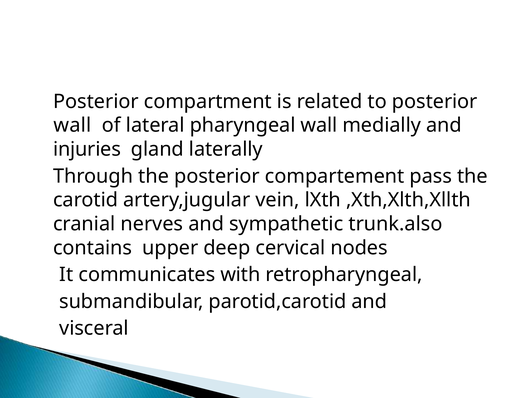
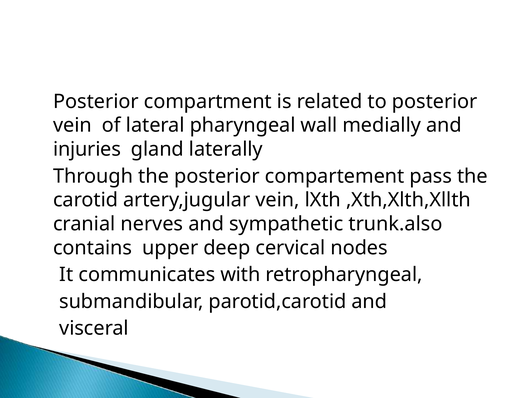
wall: wall -> vein (72, 126)
